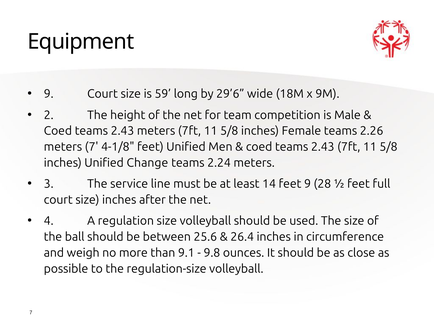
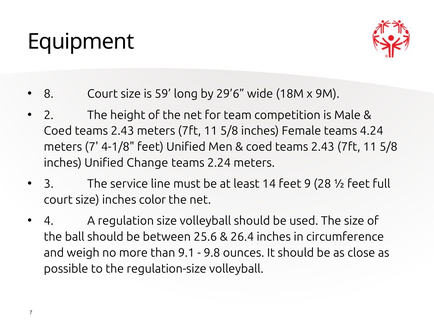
9: 9 -> 8 (49, 94)
2.26: 2.26 -> 4.24 (372, 131)
after: after -> color (152, 200)
